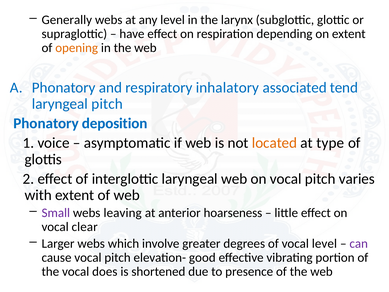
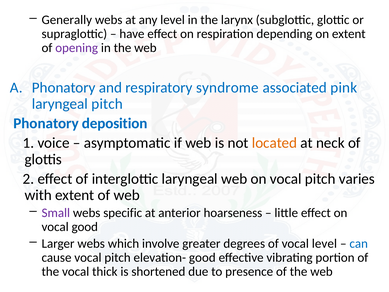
opening colour: orange -> purple (77, 48)
inhalatory: inhalatory -> syndrome (227, 88)
tend: tend -> pink (344, 88)
type: type -> neck (330, 143)
leaving: leaving -> specific (123, 213)
vocal clear: clear -> good (85, 227)
can colour: purple -> blue (359, 243)
does: does -> thick (105, 271)
